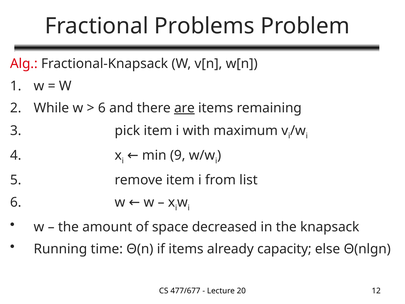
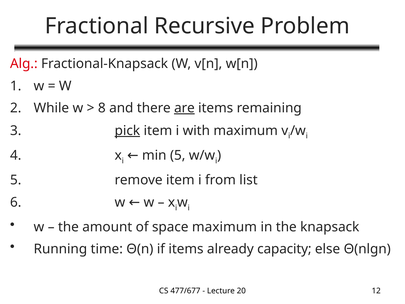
Problems: Problems -> Recursive (205, 26)
6: 6 -> 8 (102, 108)
pick underline: none -> present (127, 131)
min 9: 9 -> 5 (178, 155)
space decreased: decreased -> maximum (224, 227)
